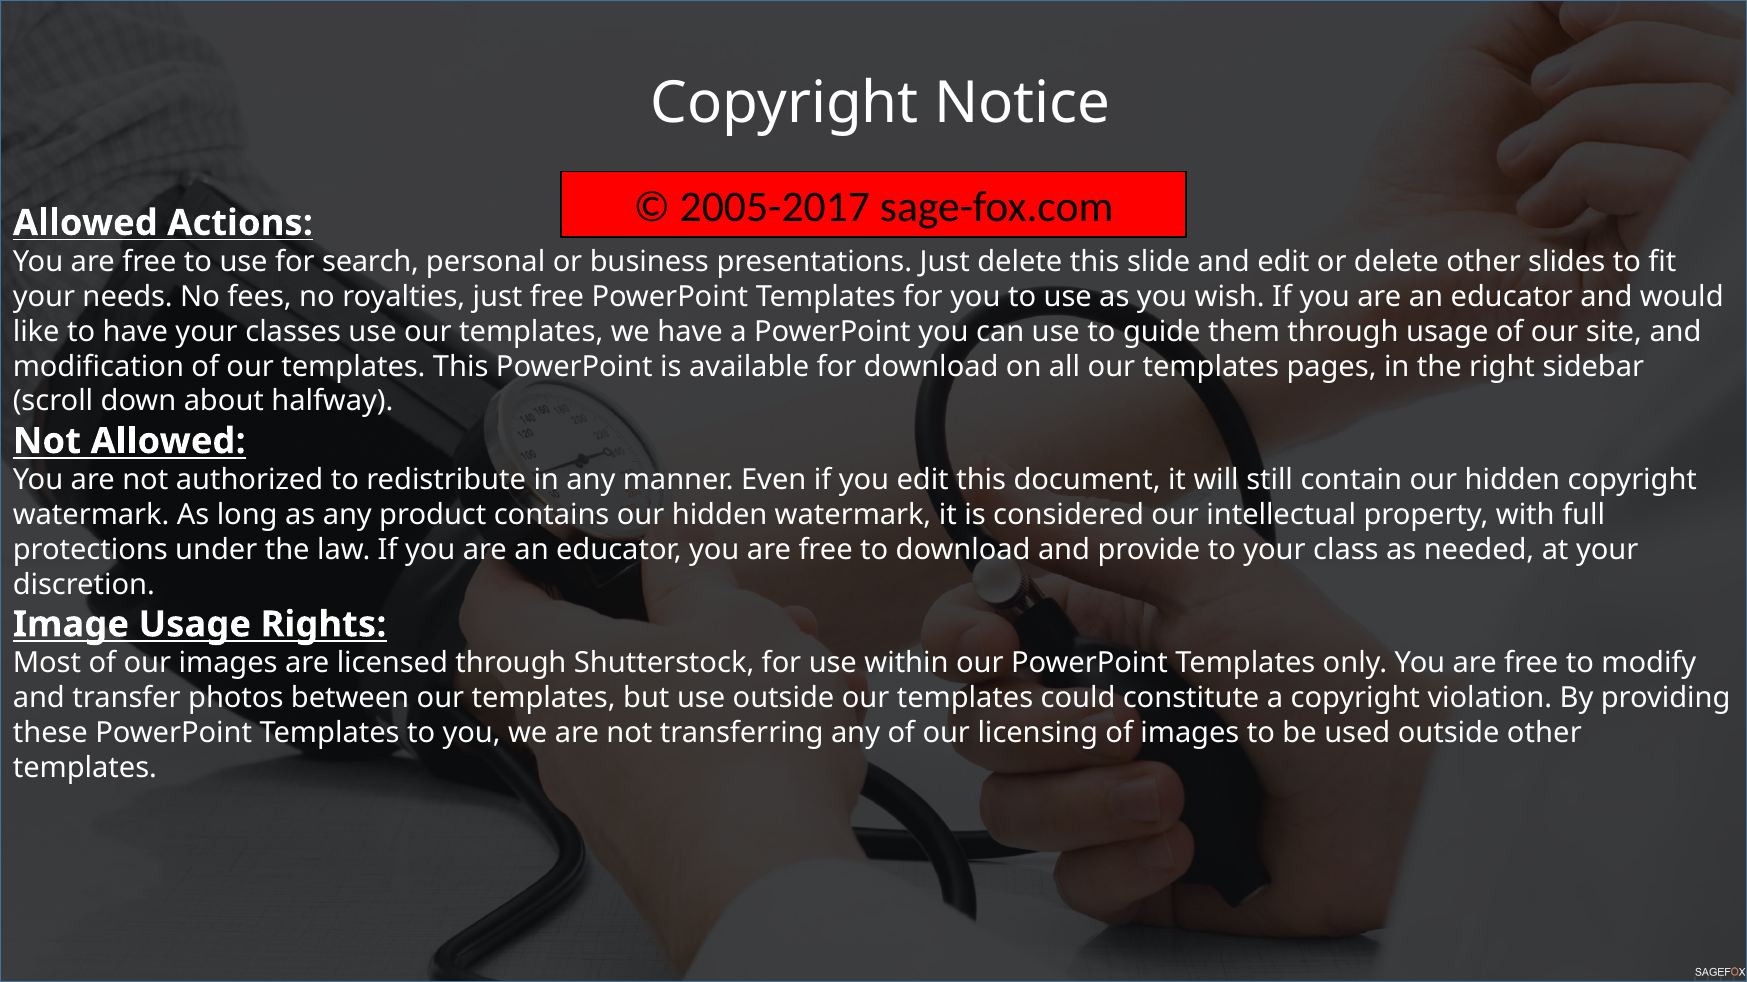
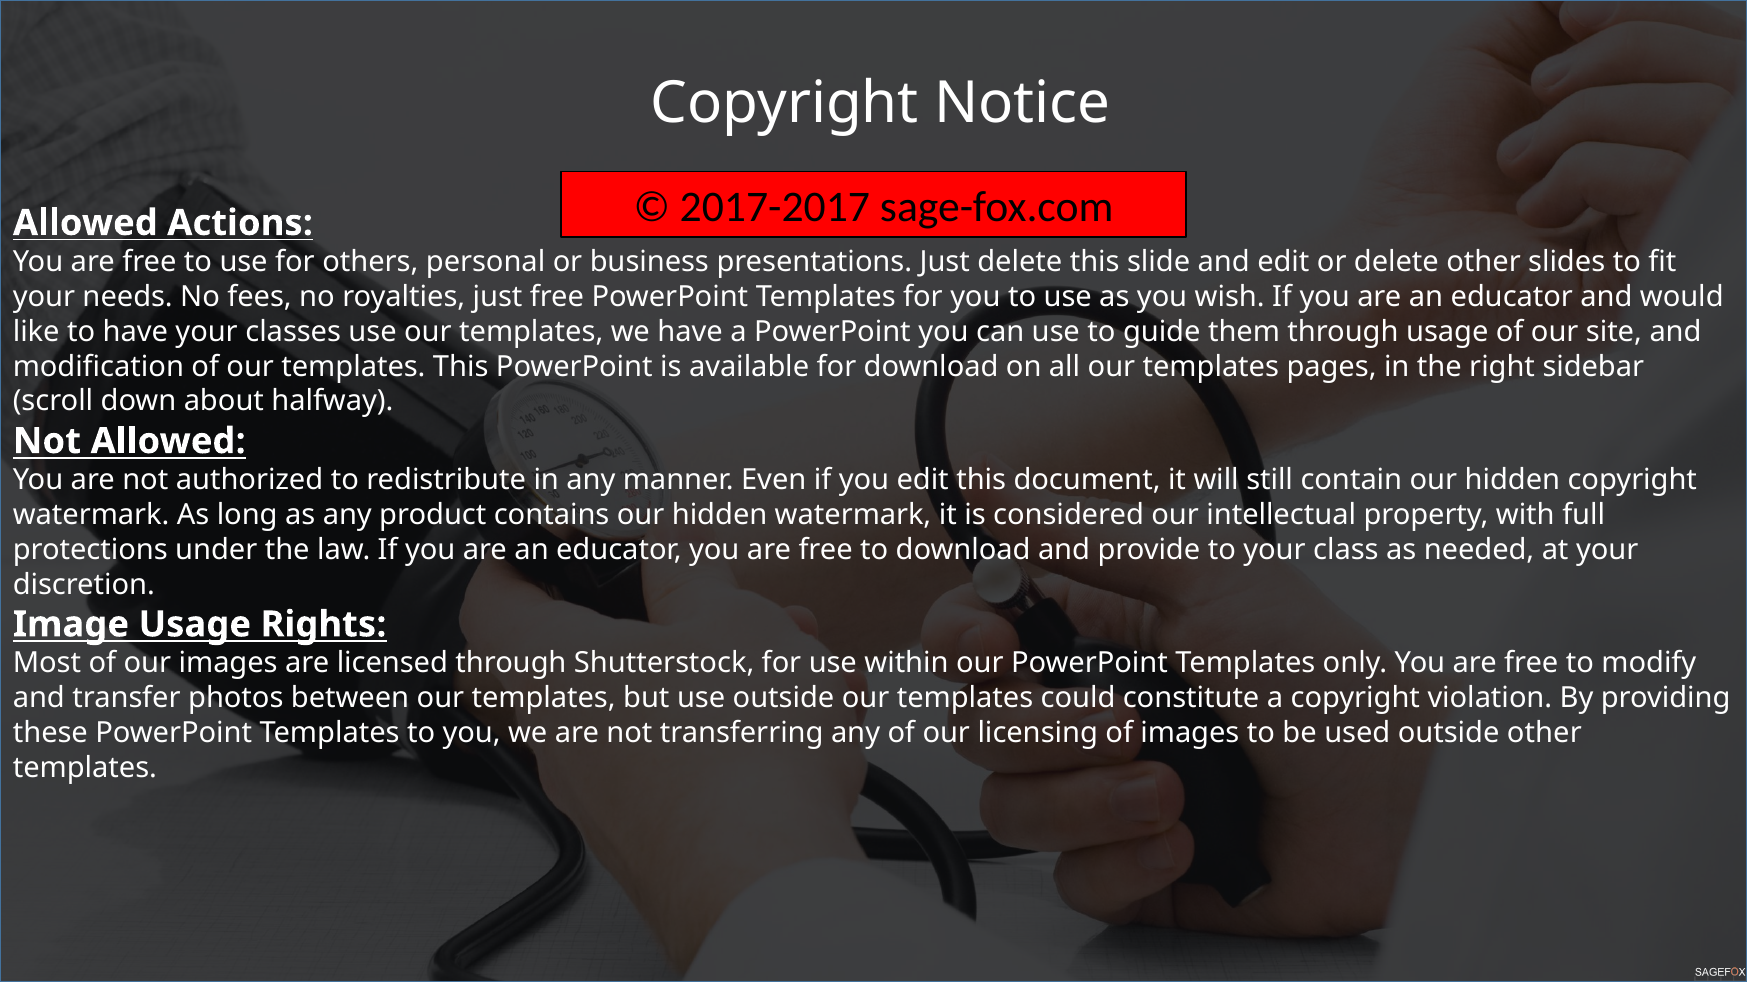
2005-2017: 2005-2017 -> 2017-2017 (775, 207)
search: search -> others (370, 262)
